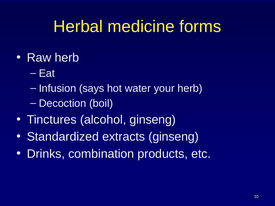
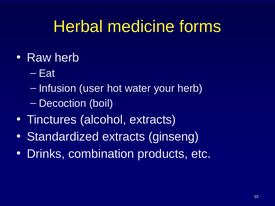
says: says -> user (92, 88)
alcohol ginseng: ginseng -> extracts (153, 120)
